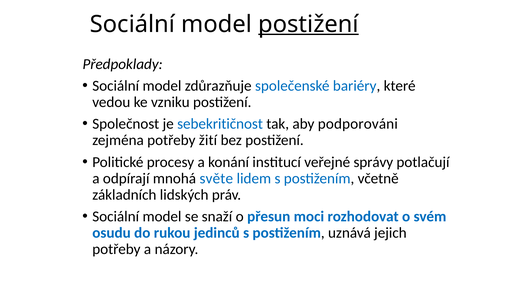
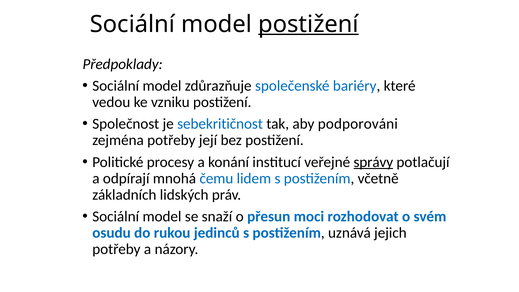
žití: žití -> její (208, 140)
správy underline: none -> present (373, 162)
světe: světe -> čemu (216, 178)
